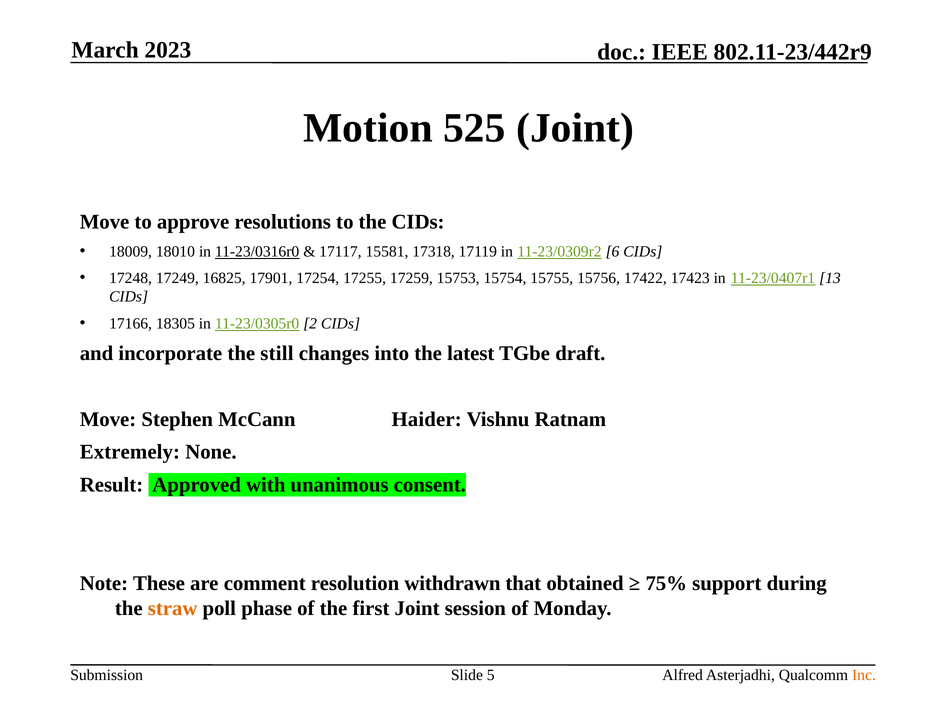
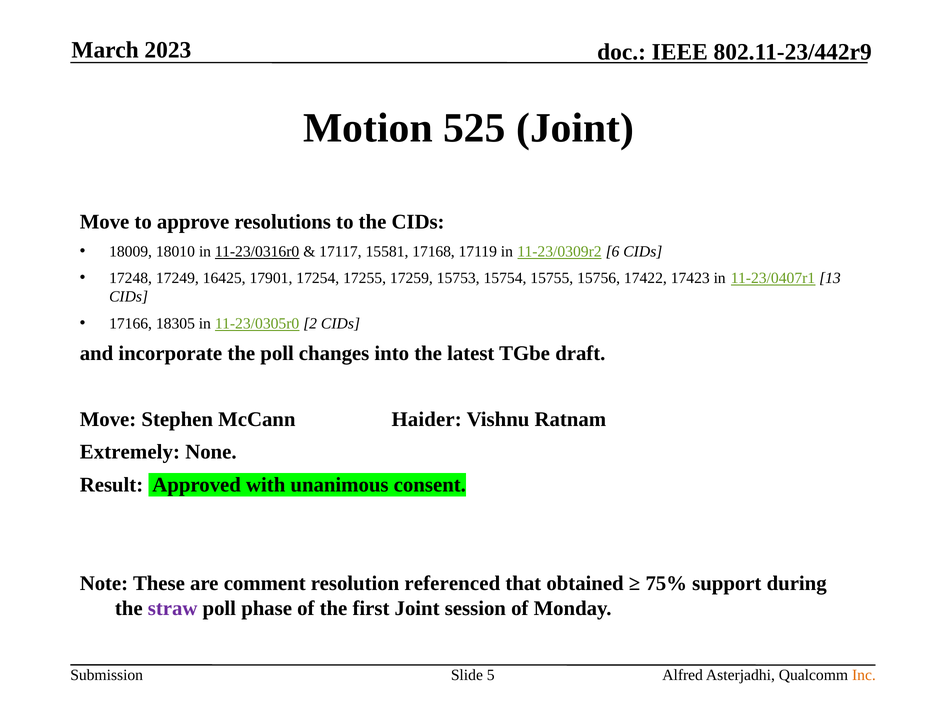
17318: 17318 -> 17168 (434, 251)
16825: 16825 -> 16425 (224, 278)
the still: still -> poll (277, 353)
withdrawn: withdrawn -> referenced (452, 583)
straw colour: orange -> purple (173, 608)
